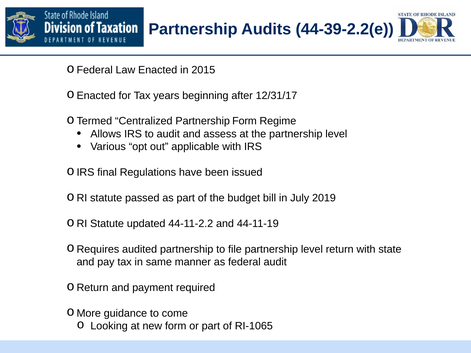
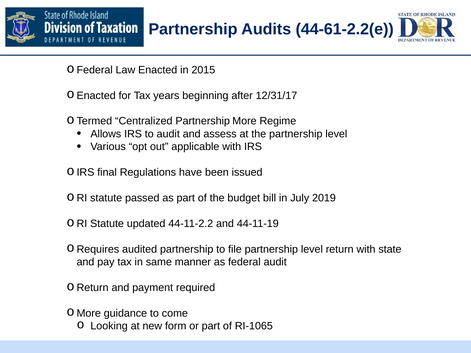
44-39-2.2(e: 44-39-2.2(e -> 44-61-2.2(e (345, 29)
Partnership Form: Form -> More (244, 121)
